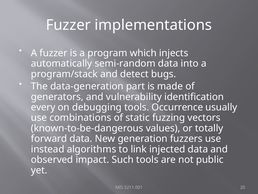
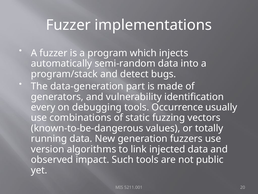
forward: forward -> running (49, 138)
instead: instead -> version (48, 149)
